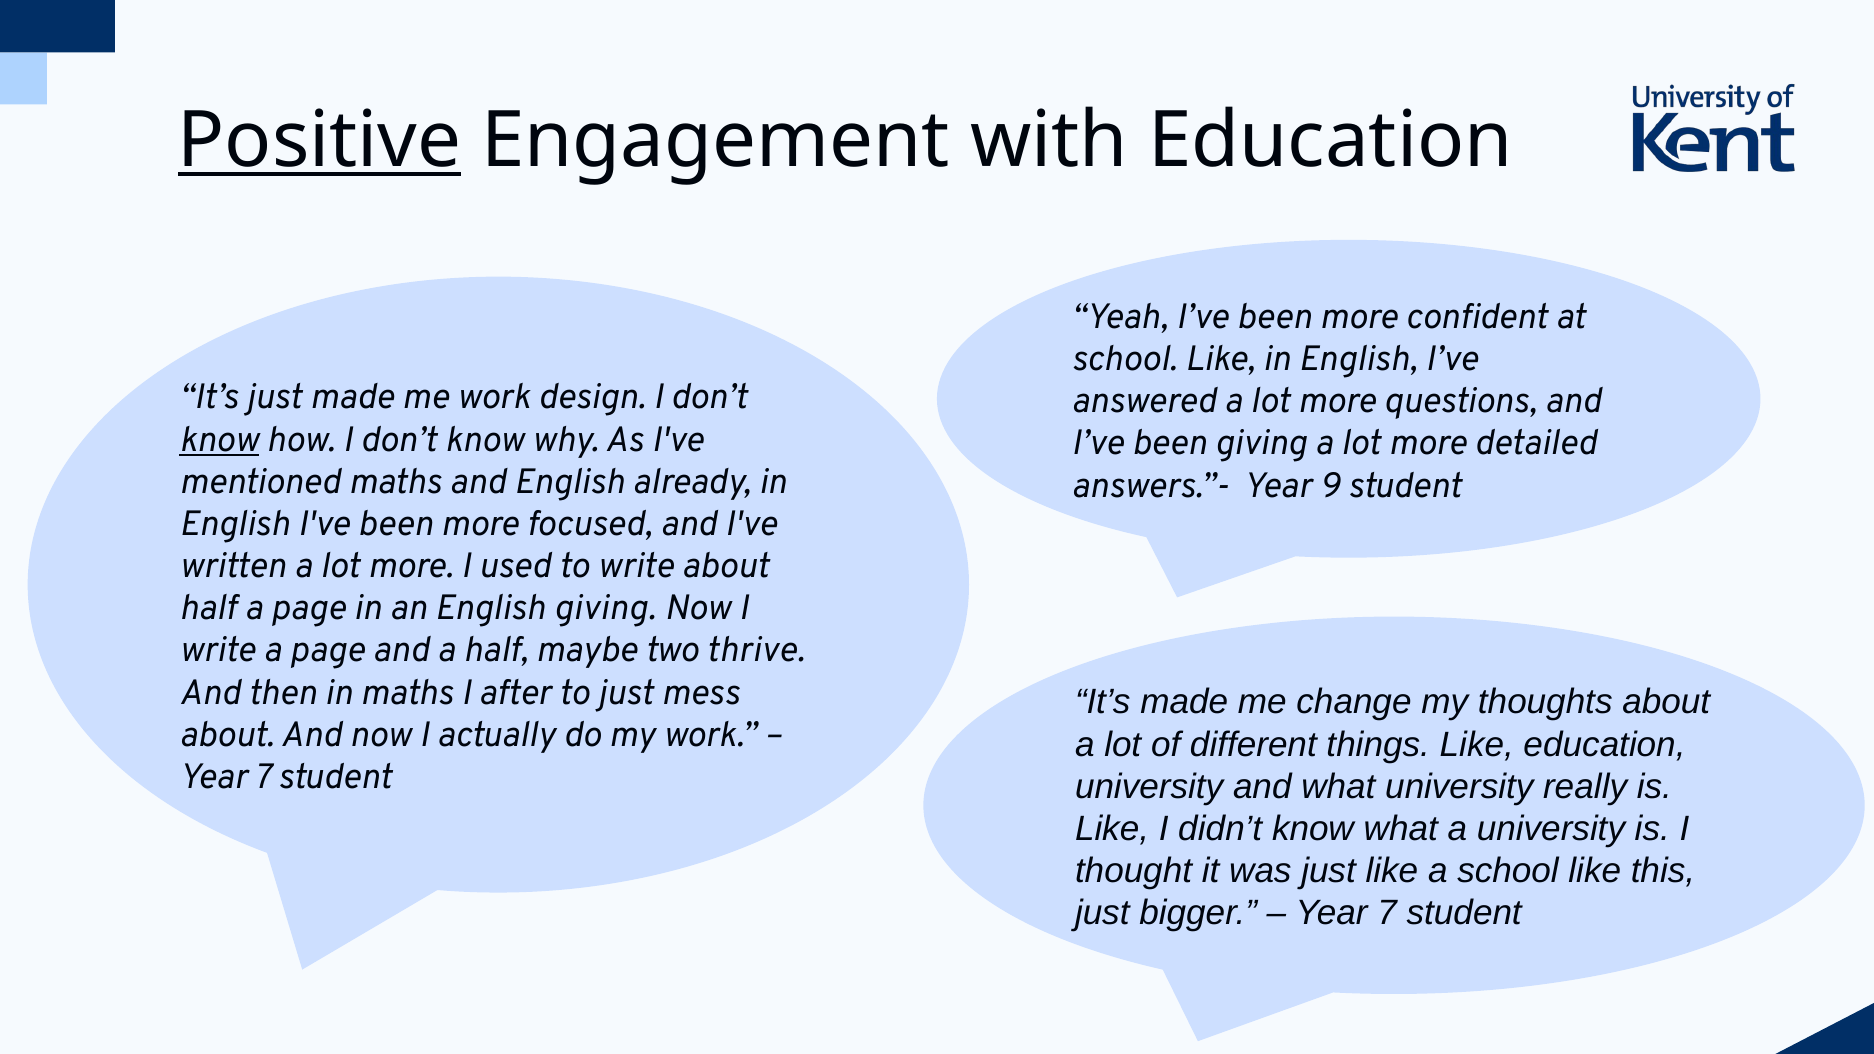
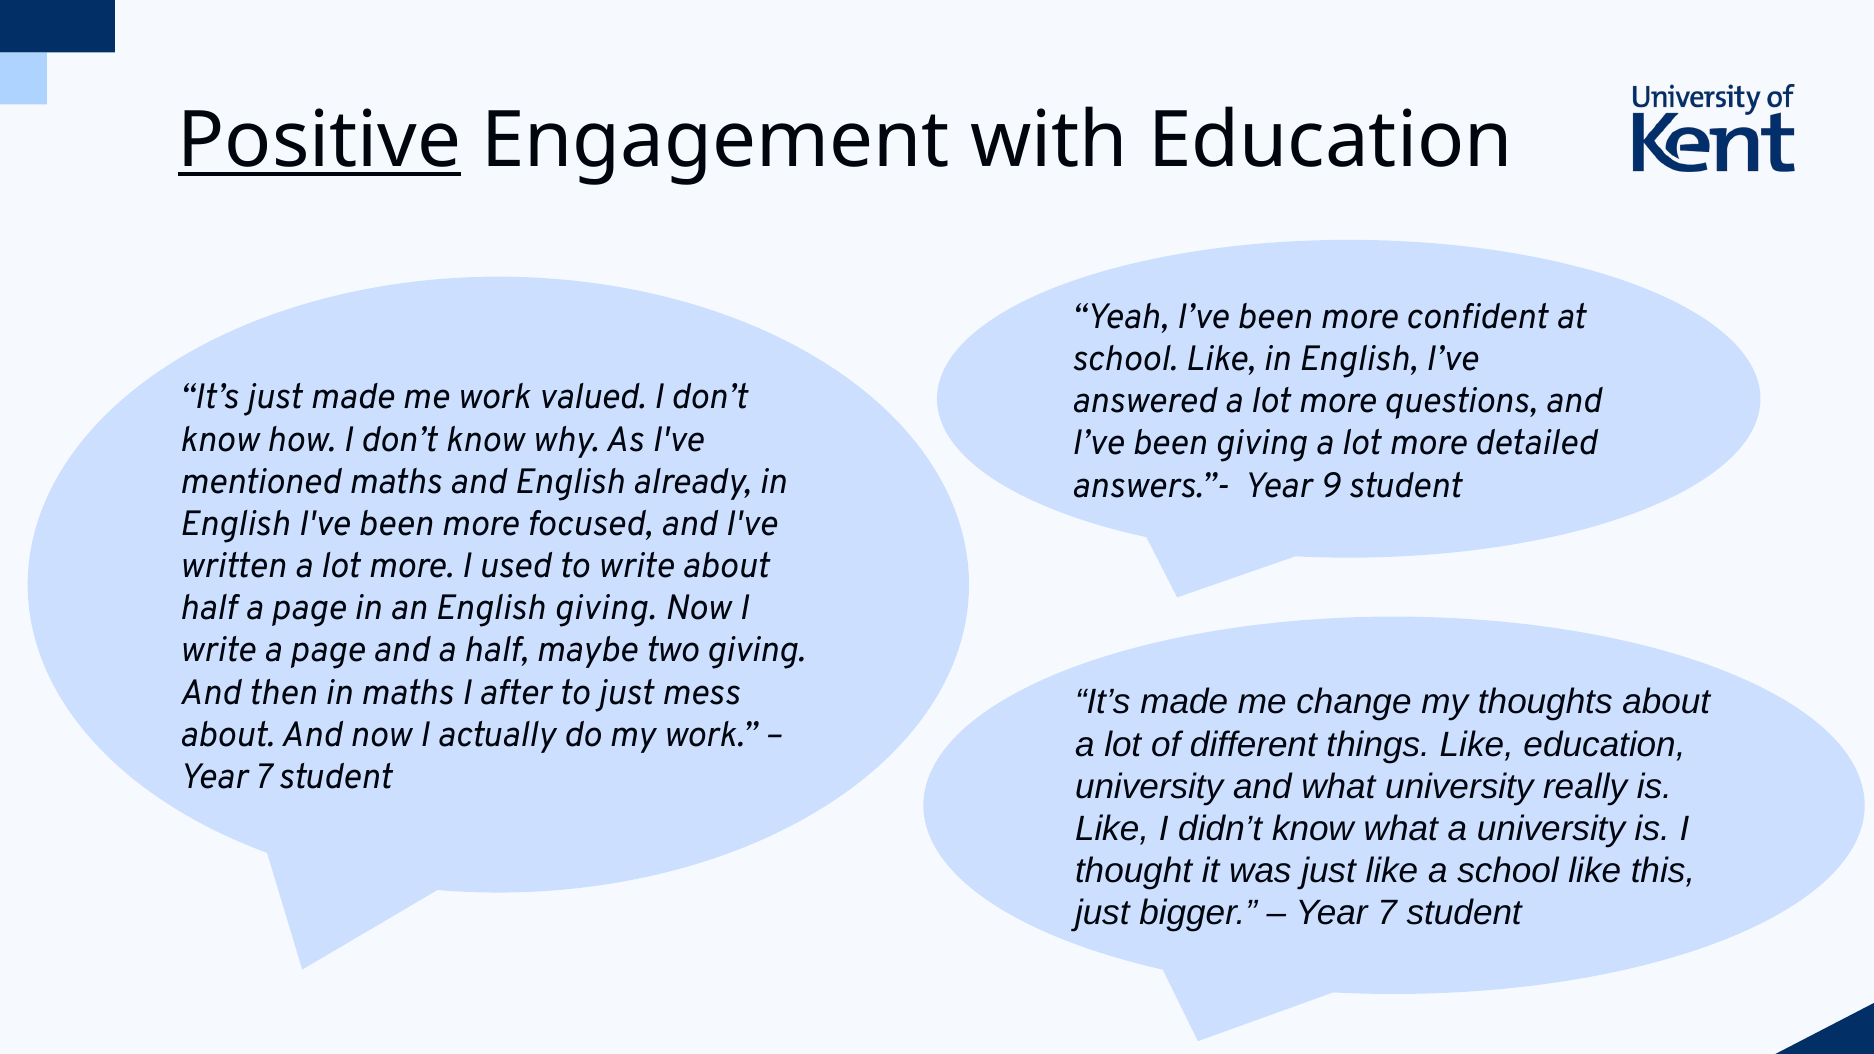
design: design -> valued (592, 397)
know underline: present -> none (219, 440)
two thrive: thrive -> giving (756, 650)
